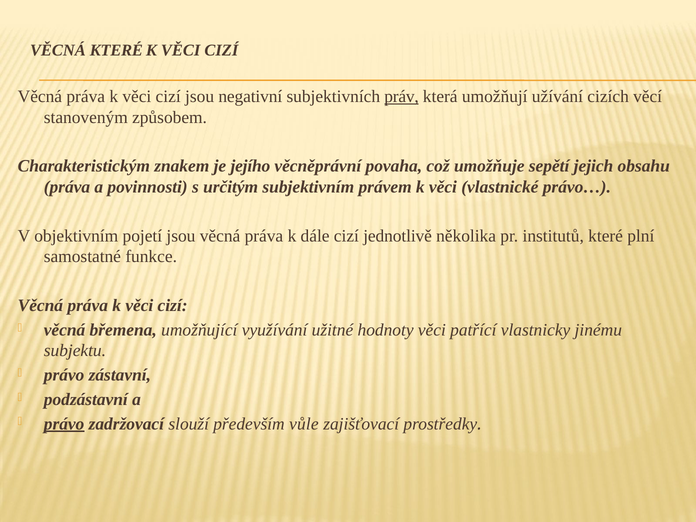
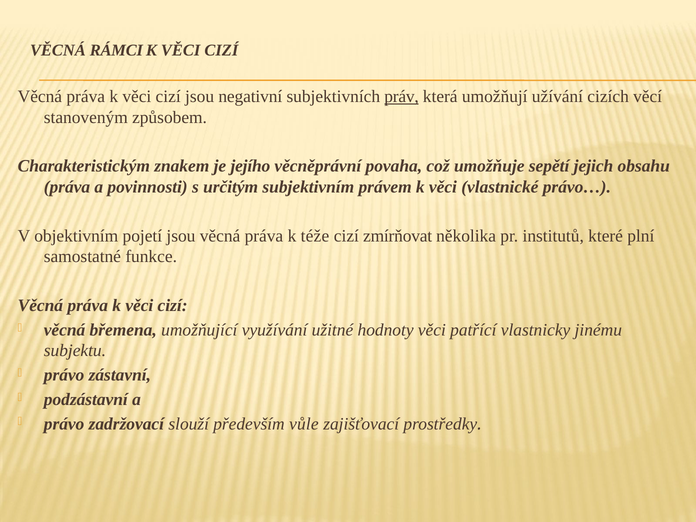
VĚCNÁ KTERÉ: KTERÉ -> RÁMCI (116, 50)
dále: dále -> téže (315, 236)
jednotlivě: jednotlivě -> zmírňovat (398, 236)
právo underline: present -> none (64, 424)
